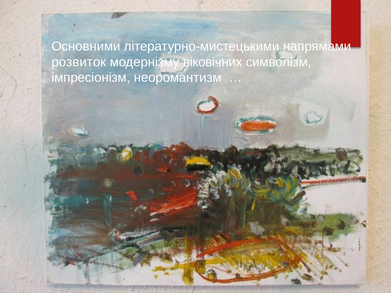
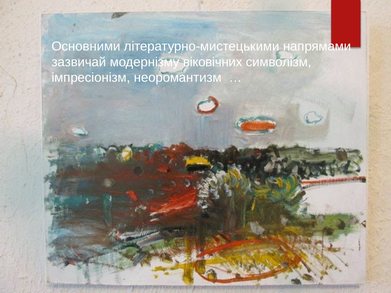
розвиток: розвиток -> зазвичай (79, 62)
